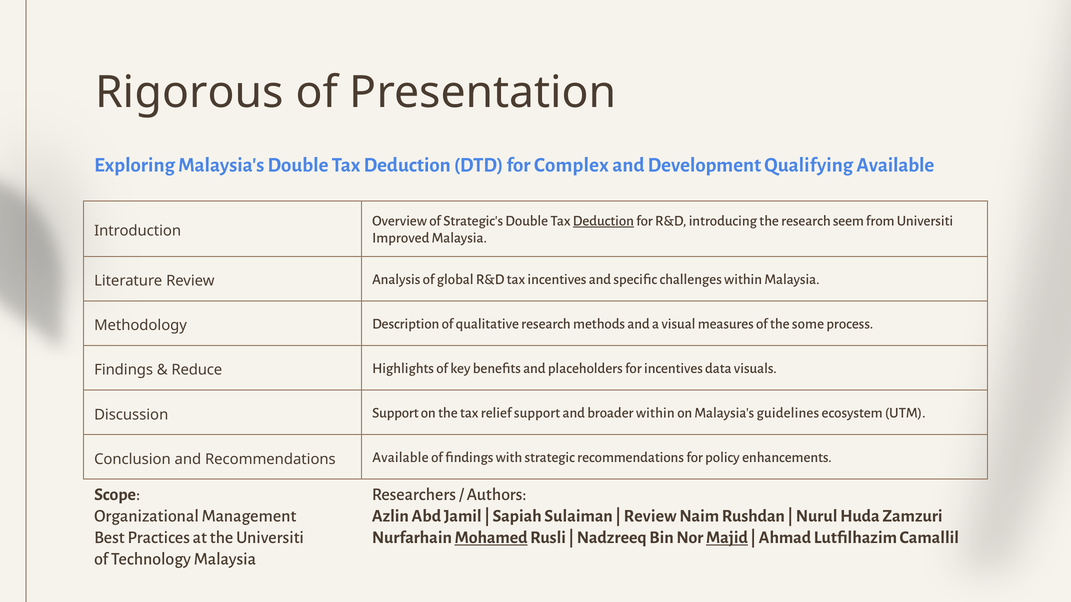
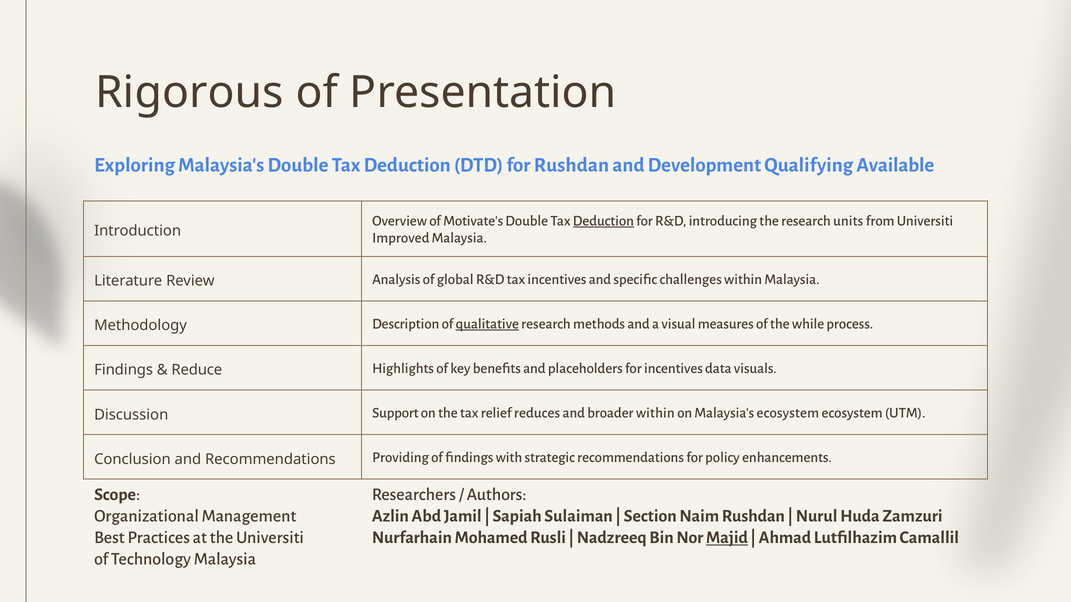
for Complex: Complex -> Rushdan (571, 165)
Strategic's: Strategic's -> Motivate's (473, 221)
seem: seem -> units (848, 221)
qualitative underline: none -> present (487, 324)
some: some -> while (808, 324)
relief support: support -> reduces (537, 413)
Malaysia's guidelines: guidelines -> ecosystem (788, 413)
Recommendations Available: Available -> Providing (401, 458)
Review: Review -> Section (650, 516)
Mohamed underline: present -> none (491, 538)
